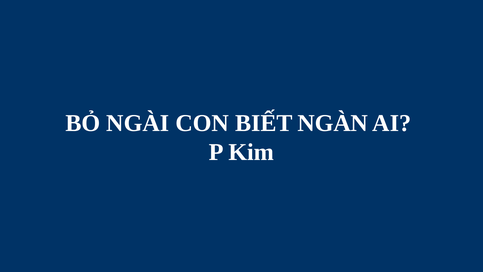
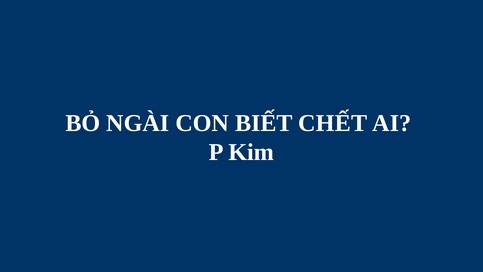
NGÀN: NGÀN -> CHẾT (333, 123)
